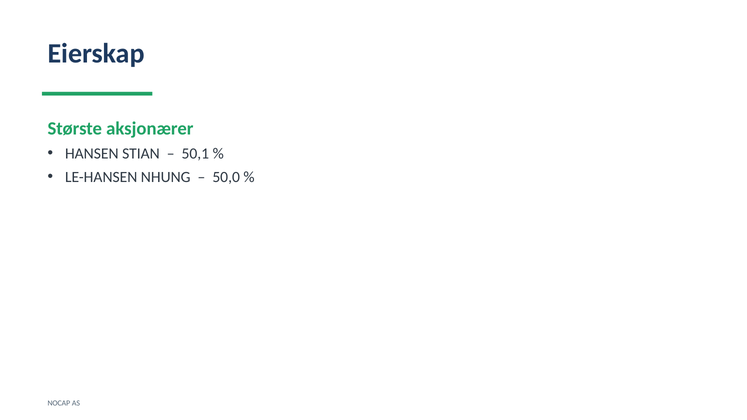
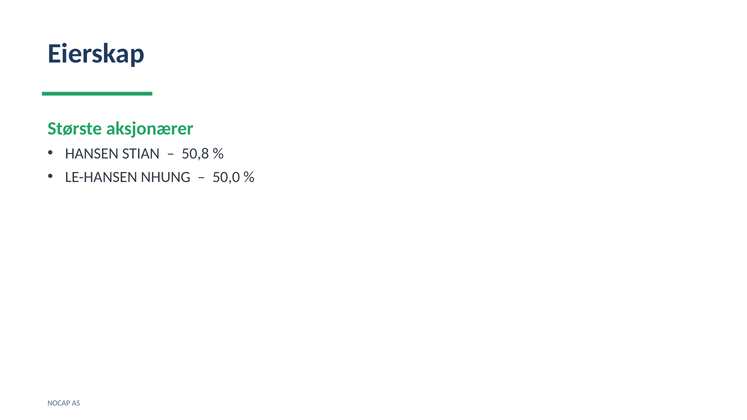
50,1: 50,1 -> 50,8 (195, 154)
